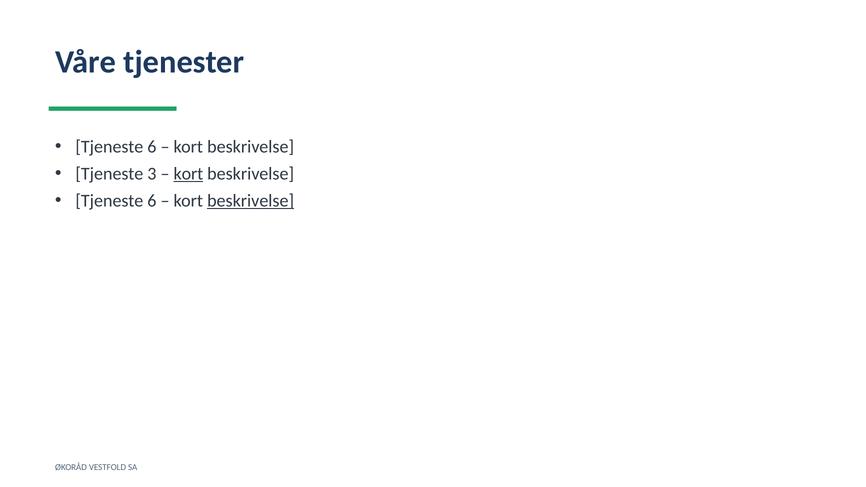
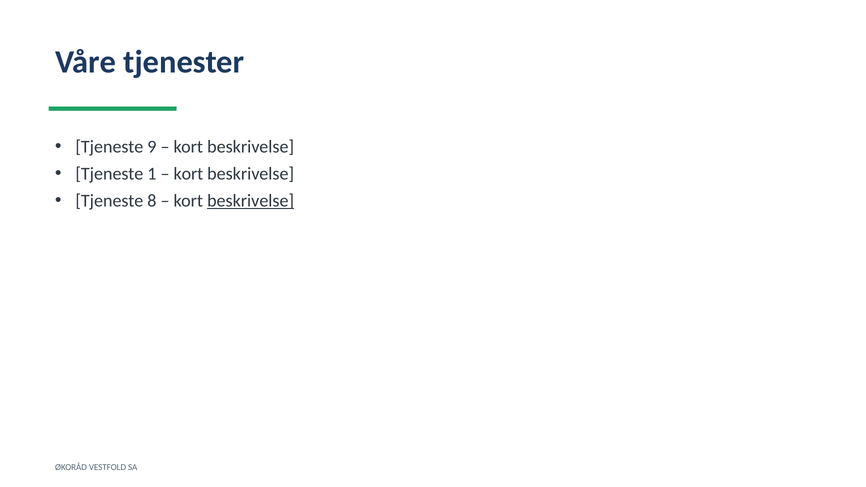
6: 6 -> 9 (152, 147)
3: 3 -> 1 (152, 174)
kort underline: present -> none (188, 174)
6: 6 -> 8 (152, 201)
